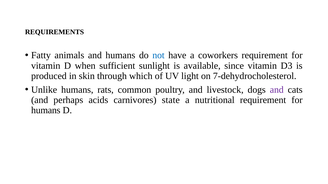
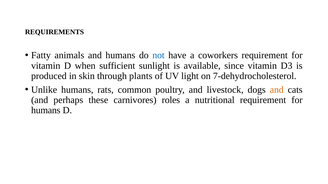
which: which -> plants (141, 76)
and colour: purple -> orange (277, 90)
acids: acids -> these (98, 100)
state: state -> roles (171, 100)
